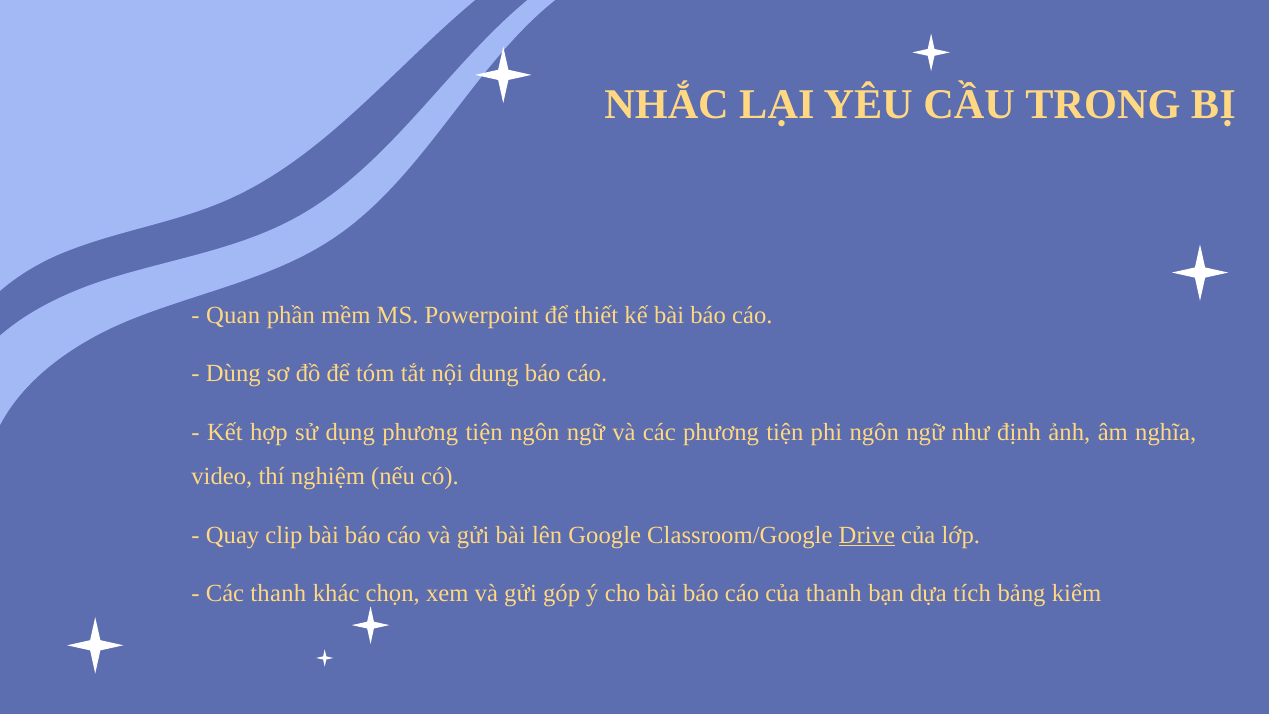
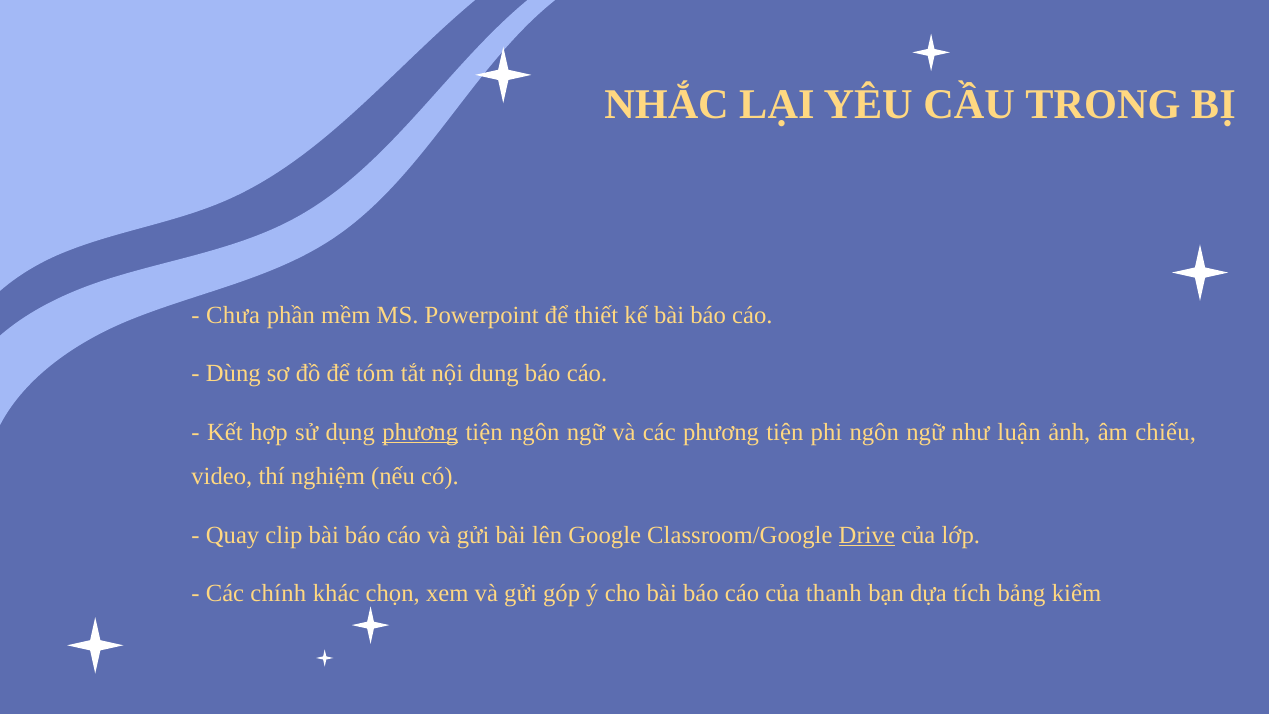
Quan: Quan -> Chưa (233, 315)
phương underline: none -> present (420, 432)
định: định -> luận (1019, 432)
nghĩa: nghĩa -> chiếu (1166, 432)
Các thanh: thanh -> chính (278, 593)
